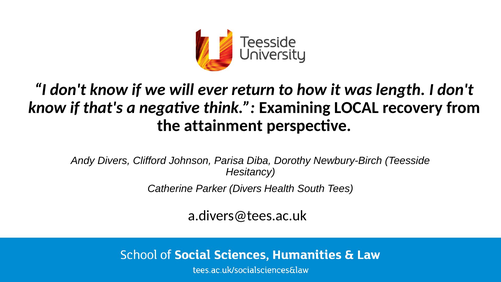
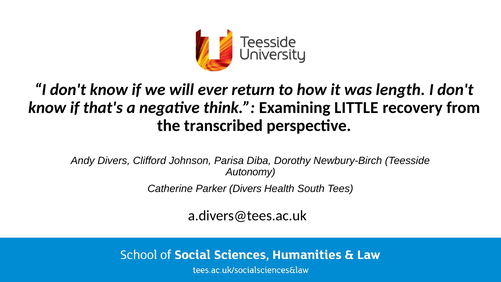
LOCAL: LOCAL -> LITTLE (356, 108)
attainment: attainment -> transcribed (223, 126)
Hesitancy: Hesitancy -> Autonomy (251, 172)
